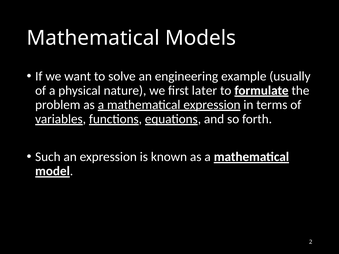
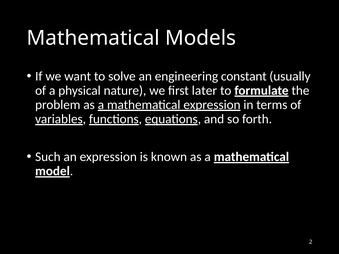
example: example -> constant (244, 76)
